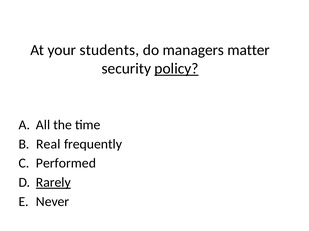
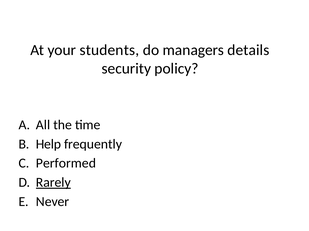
matter: matter -> details (248, 50)
policy underline: present -> none (176, 69)
Real: Real -> Help (48, 145)
